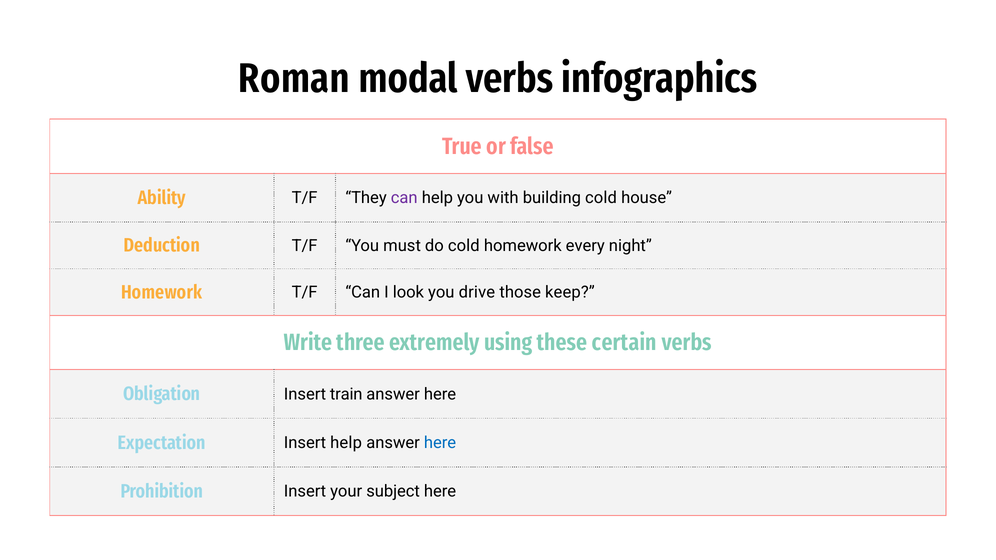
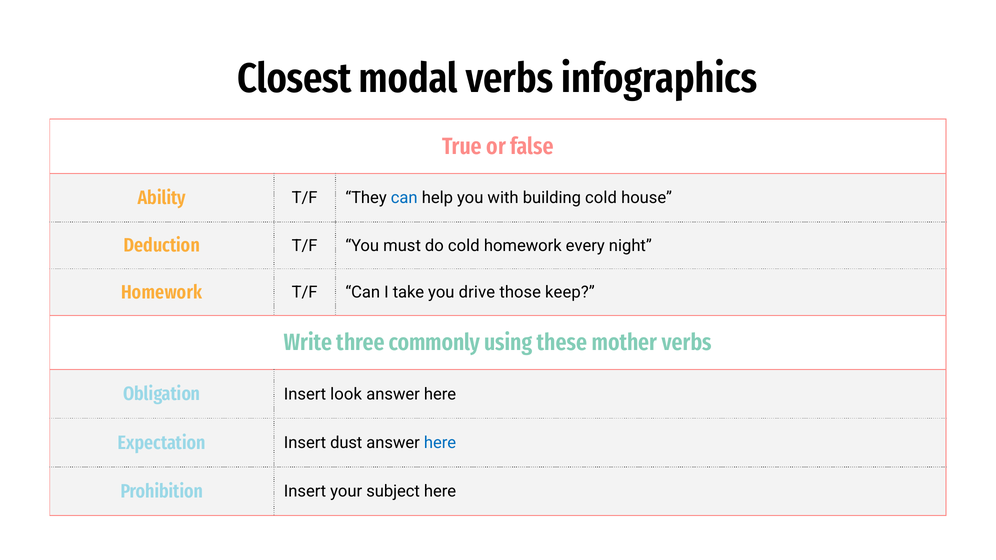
Roman: Roman -> Closest (294, 78)
can colour: purple -> blue (404, 198)
look: look -> take (408, 292)
extremely: extremely -> commonly (434, 343)
certain: certain -> mother (624, 343)
train: train -> look (346, 394)
Insert help: help -> dust (346, 443)
